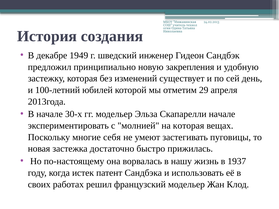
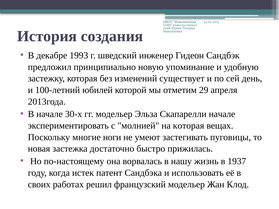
1949: 1949 -> 1993 (79, 55)
закрепления: закрепления -> упоминание (190, 67)
себя: себя -> ноги (112, 137)
